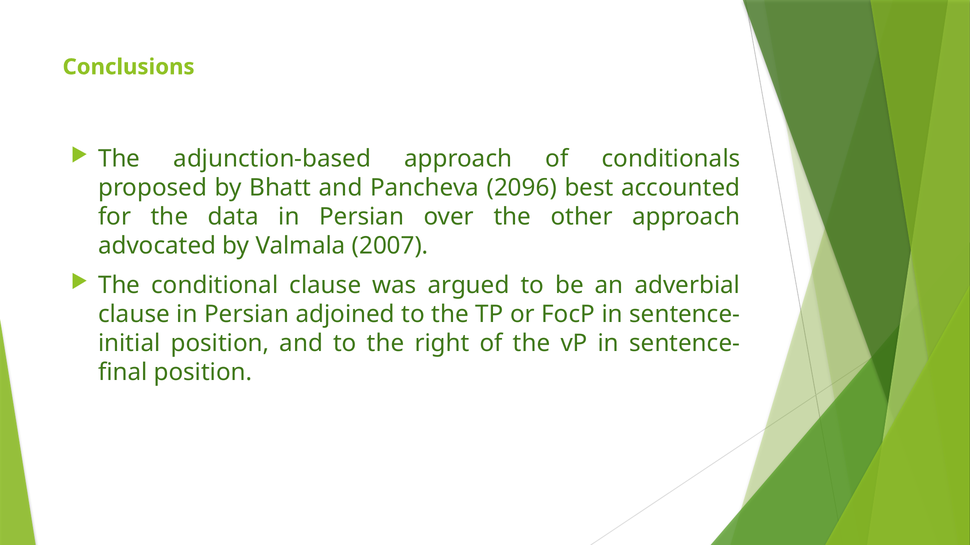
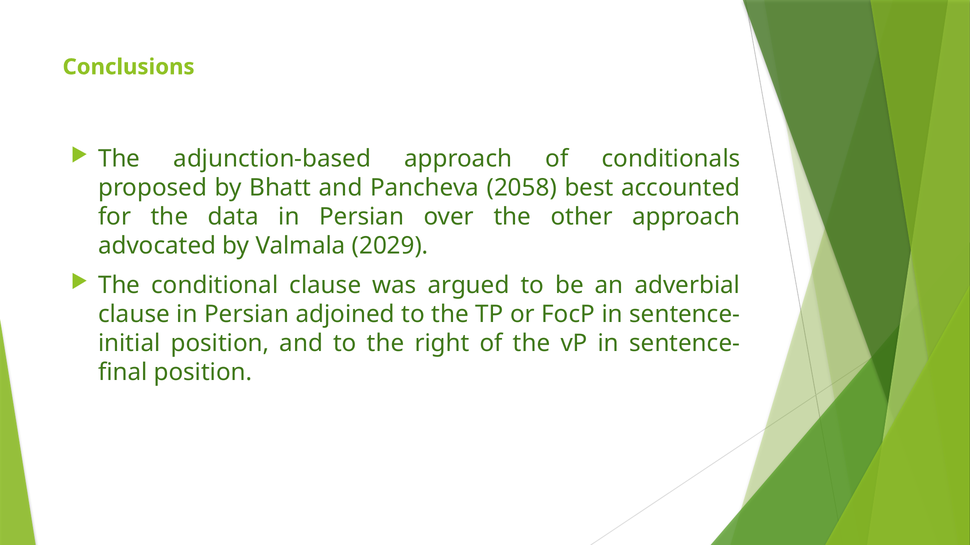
2096: 2096 -> 2058 (522, 188)
2007: 2007 -> 2029 (390, 246)
